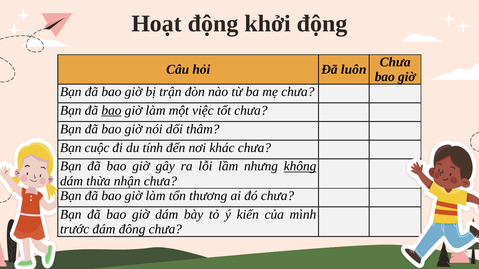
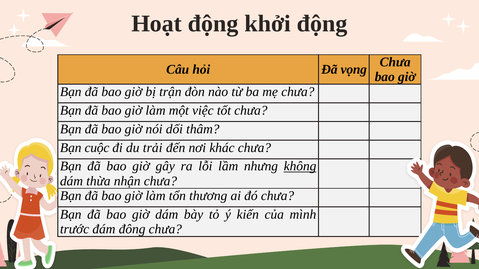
luôn: luôn -> vọng (354, 70)
bao underline: present -> none (111, 111)
tính: tính -> trải (153, 148)
